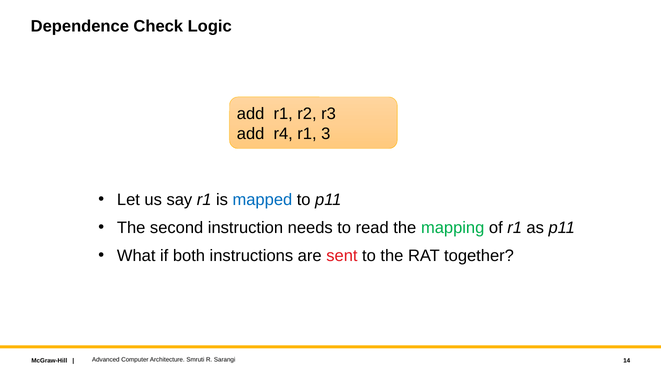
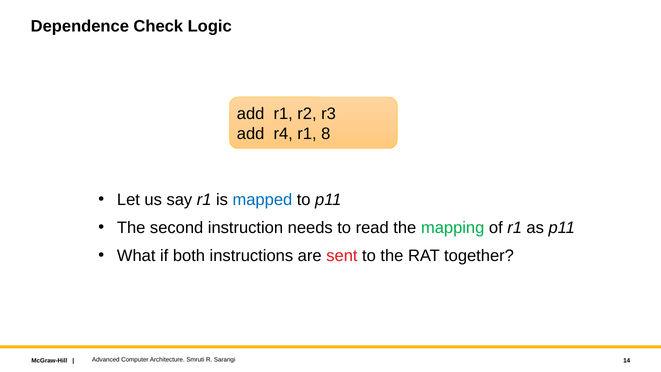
3: 3 -> 8 (326, 134)
